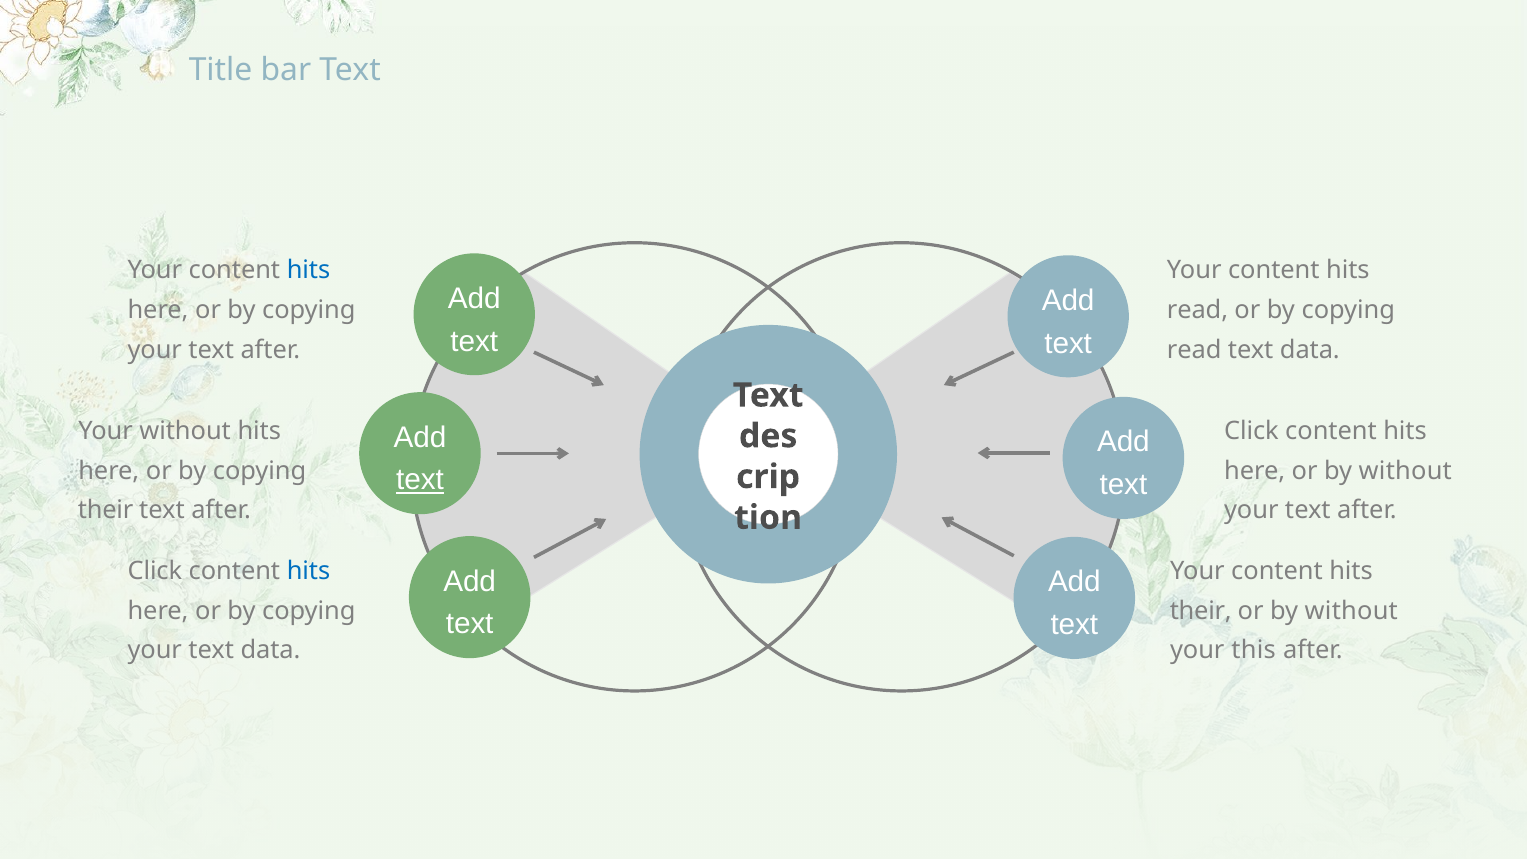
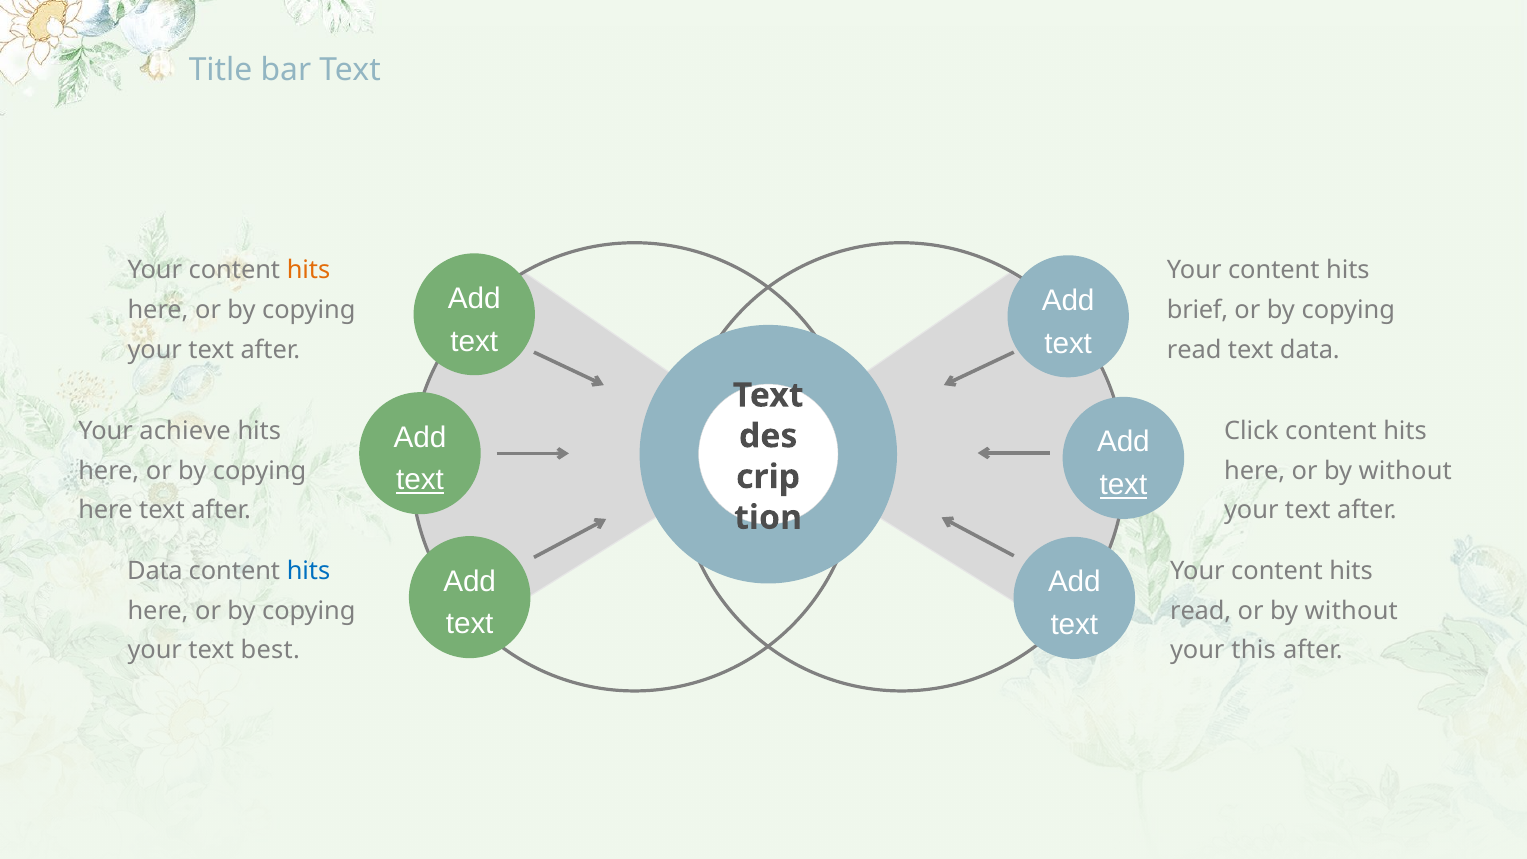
hits colour: blue -> orange (309, 270)
read: read -> brief (1198, 310)
Your without: without -> achieve (185, 431)
text underline: none -> present (1123, 485)
their: their -> here (106, 511)
Click: Click -> Data (155, 571)
their: their -> read (1201, 611)
your text data: data -> best (270, 651)
